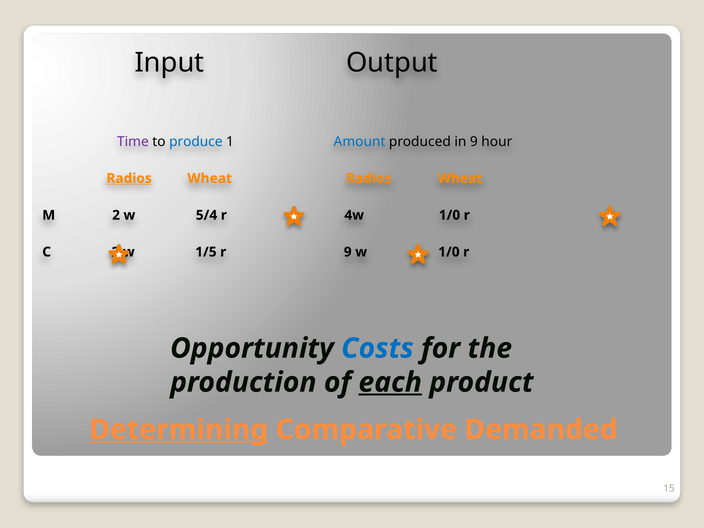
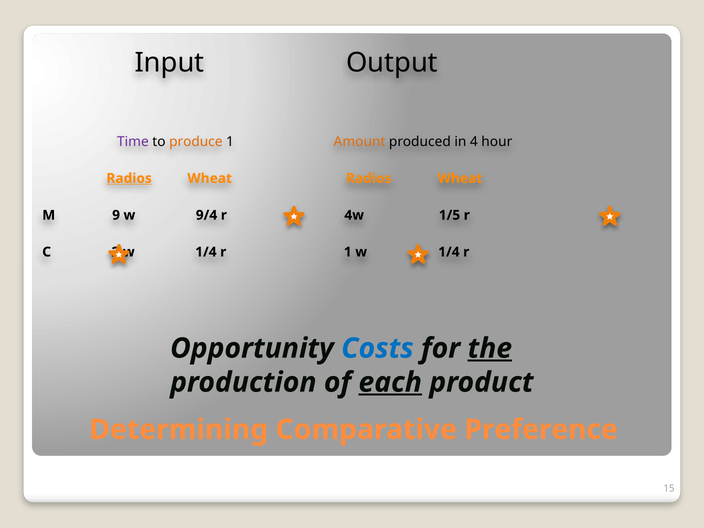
produce colour: blue -> orange (196, 142)
Amount colour: blue -> orange (360, 142)
in 9: 9 -> 4 (474, 142)
M 2: 2 -> 9 (116, 215)
5/4: 5/4 -> 9/4 (206, 215)
4w 1/0: 1/0 -> 1/5 (449, 215)
1/5: 1/5 -> 1/4 (206, 252)
r 9: 9 -> 1 (348, 252)
1/0: 1/0 -> 1/4 (449, 252)
the underline: none -> present (490, 348)
Determining underline: present -> none (179, 430)
Demanded: Demanded -> Preference (541, 430)
